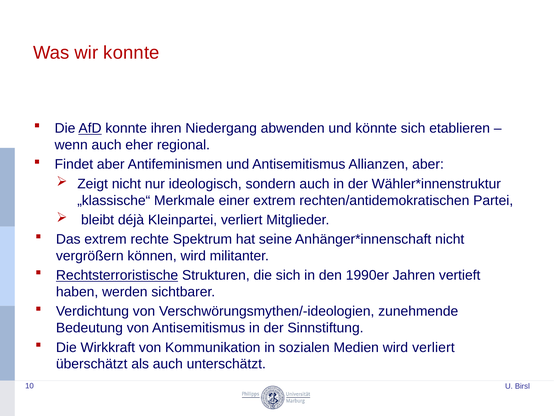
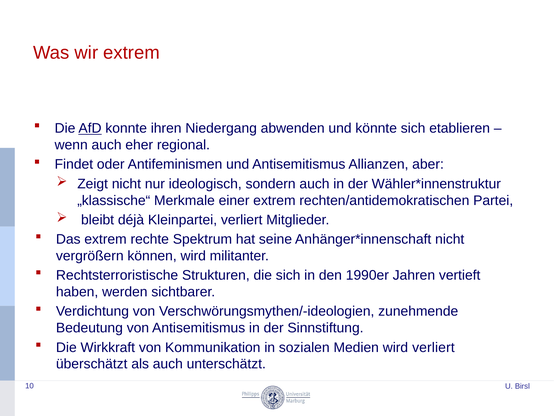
wir konnte: konnte -> extrem (132, 53)
Findet aber: aber -> oder (111, 164)
Rechtsterroristische underline: present -> none (117, 275)
